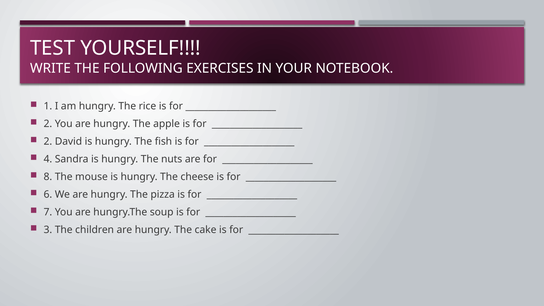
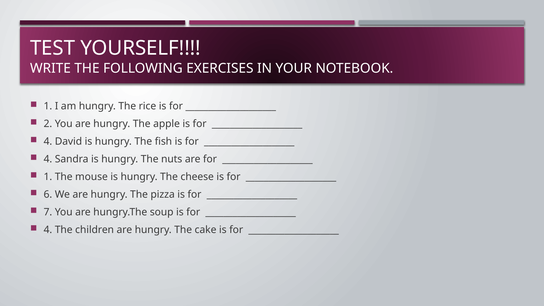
2: 2 -> 4 (48, 142)
8: 8 -> 1 (48, 177)
3: 3 -> 4 (48, 230)
